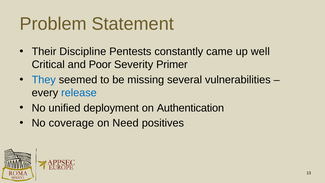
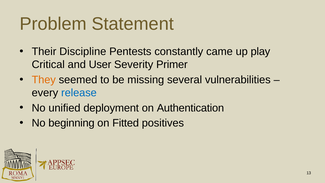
well: well -> play (260, 52)
Poor: Poor -> User (100, 65)
They colour: blue -> orange (44, 80)
coverage: coverage -> beginning (71, 123)
Need: Need -> Fitted (126, 123)
